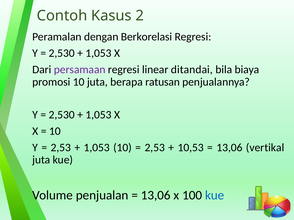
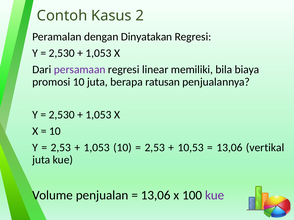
Berkorelasi: Berkorelasi -> Dinyatakan (147, 37)
ditandai: ditandai -> memiliki (192, 70)
kue colour: blue -> purple (215, 196)
